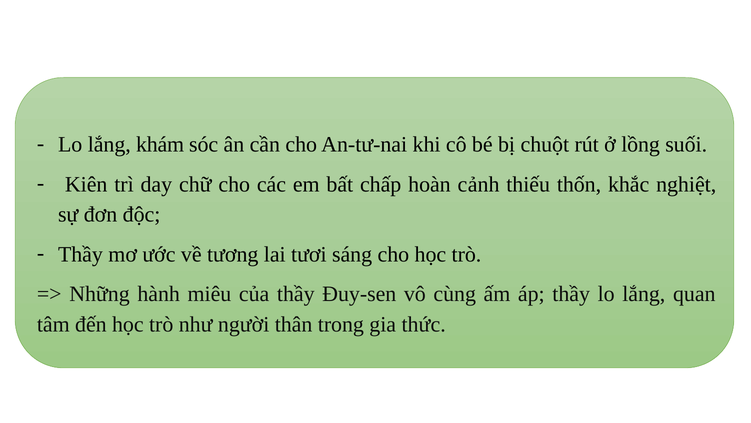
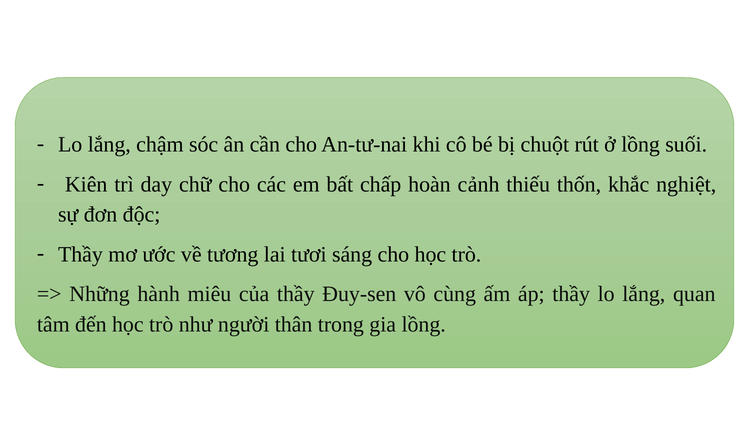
khám: khám -> chậm (160, 145)
gia thức: thức -> lồng (424, 324)
